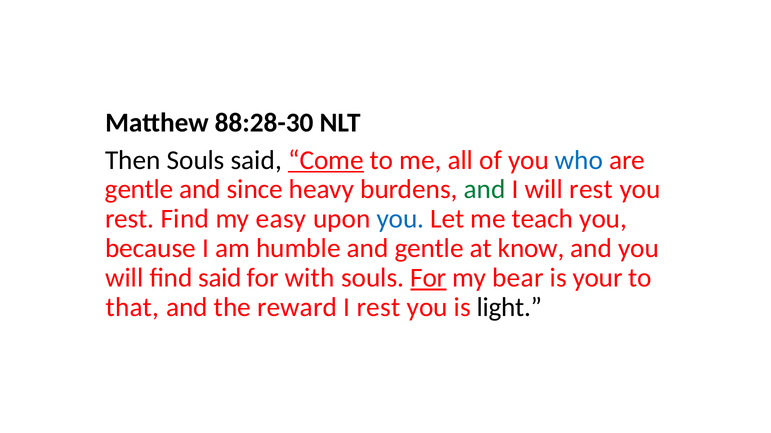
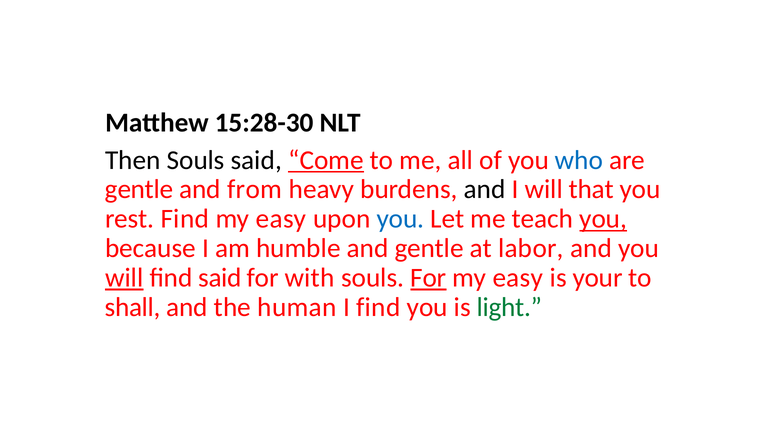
88:28-30: 88:28-30 -> 15:28-30 (264, 123)
since: since -> from (255, 190)
and colour: green -> black (485, 190)
will rest: rest -> that (591, 190)
you underline: none -> present (603, 219)
know: know -> labor (531, 249)
will underline: none -> present (124, 278)
bear: bear -> easy (518, 278)
that: that -> shall (133, 308)
reward: reward -> human (297, 308)
I rest: rest -> find (378, 308)
light colour: black -> green (509, 308)
